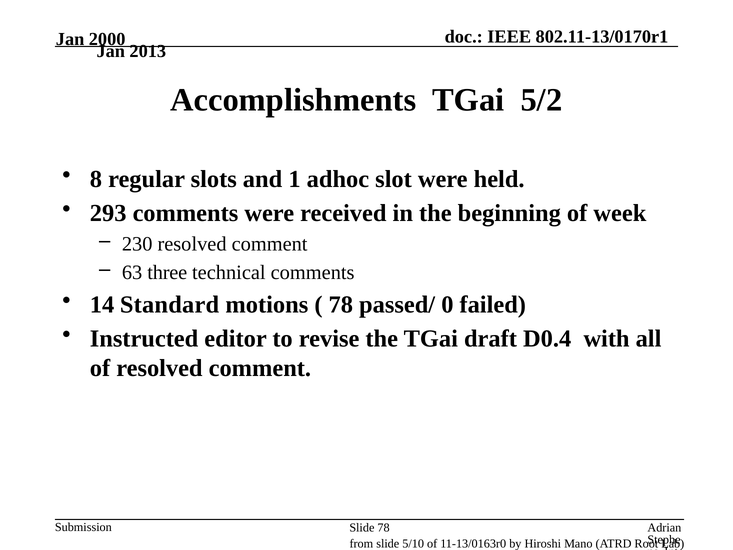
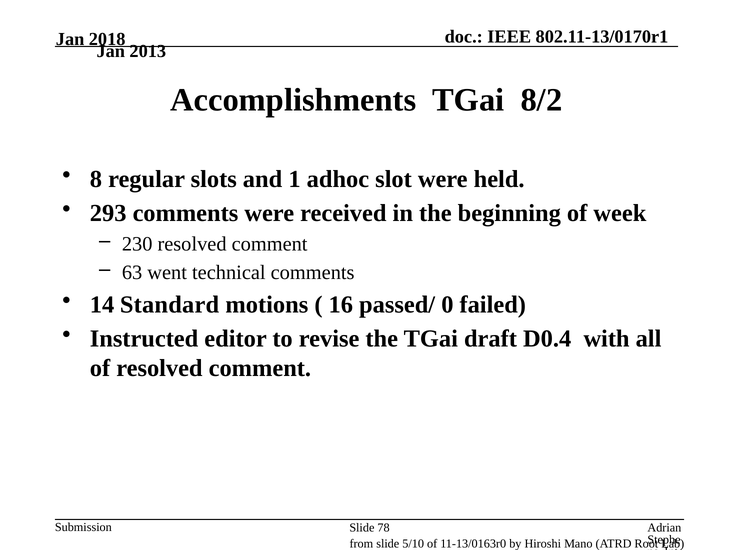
2000: 2000 -> 2018 (107, 39)
5/2: 5/2 -> 8/2 (541, 100)
three: three -> went (167, 272)
78: 78 -> 16 (341, 304)
